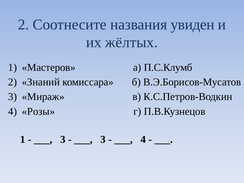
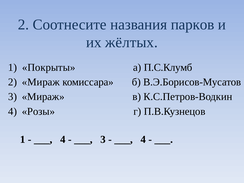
увиден: увиден -> парков (193, 24)
Мастеров: Мастеров -> Покрыты (49, 67)
2 Знаний: Знаний -> Мираж (41, 82)
3: 3 -> 4 (63, 139)
